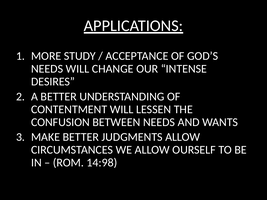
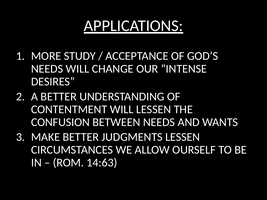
JUDGMENTS ALLOW: ALLOW -> LESSEN (183, 137)
14:98: 14:98 -> 14:63 (102, 163)
